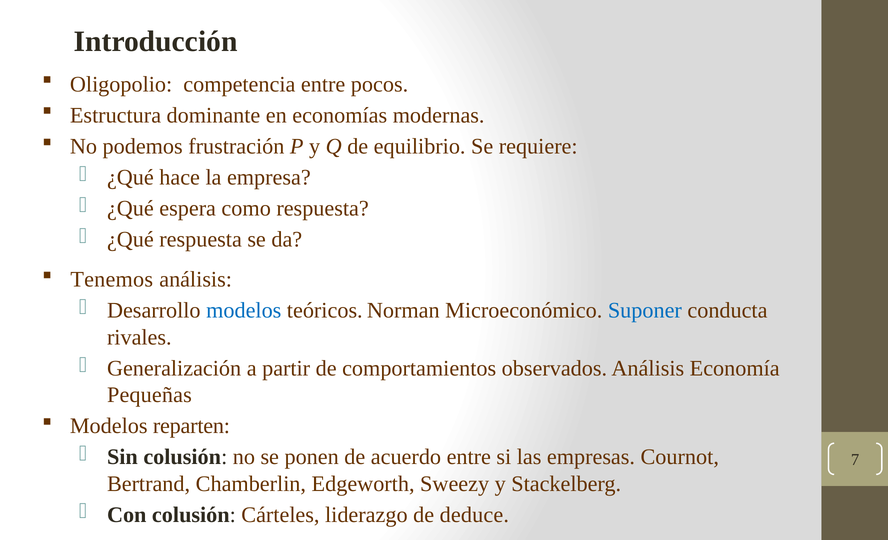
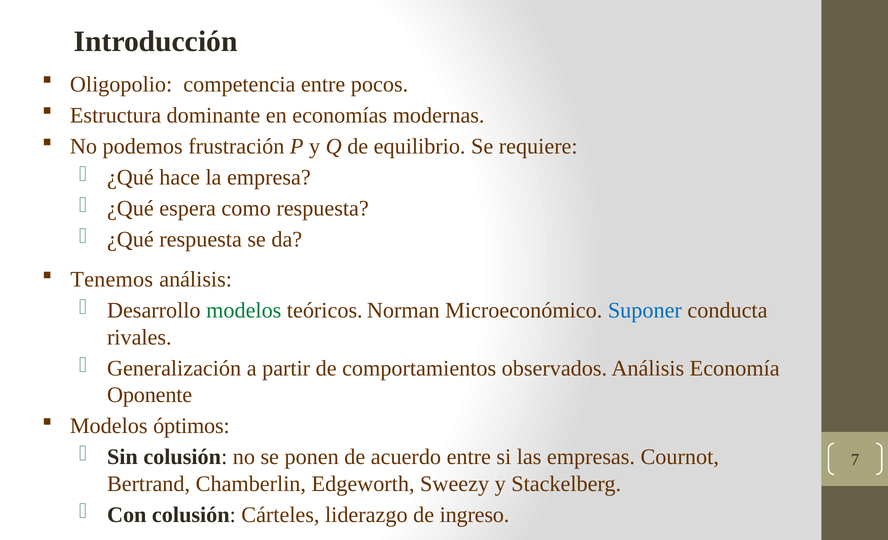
modelos colour: blue -> green (244, 311)
Pequeñas: Pequeñas -> Oponente (150, 395)
reparten: reparten -> óptimos (191, 426)
deduce: deduce -> ingreso (475, 515)
